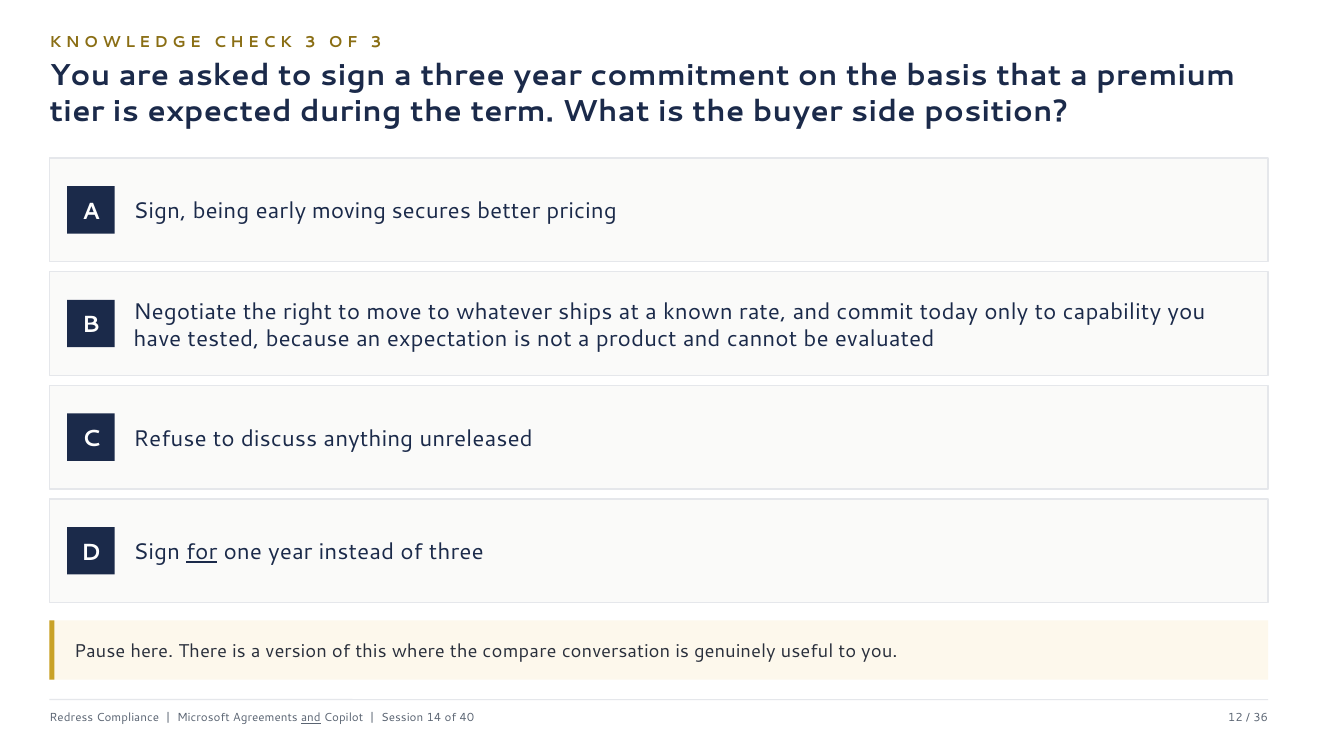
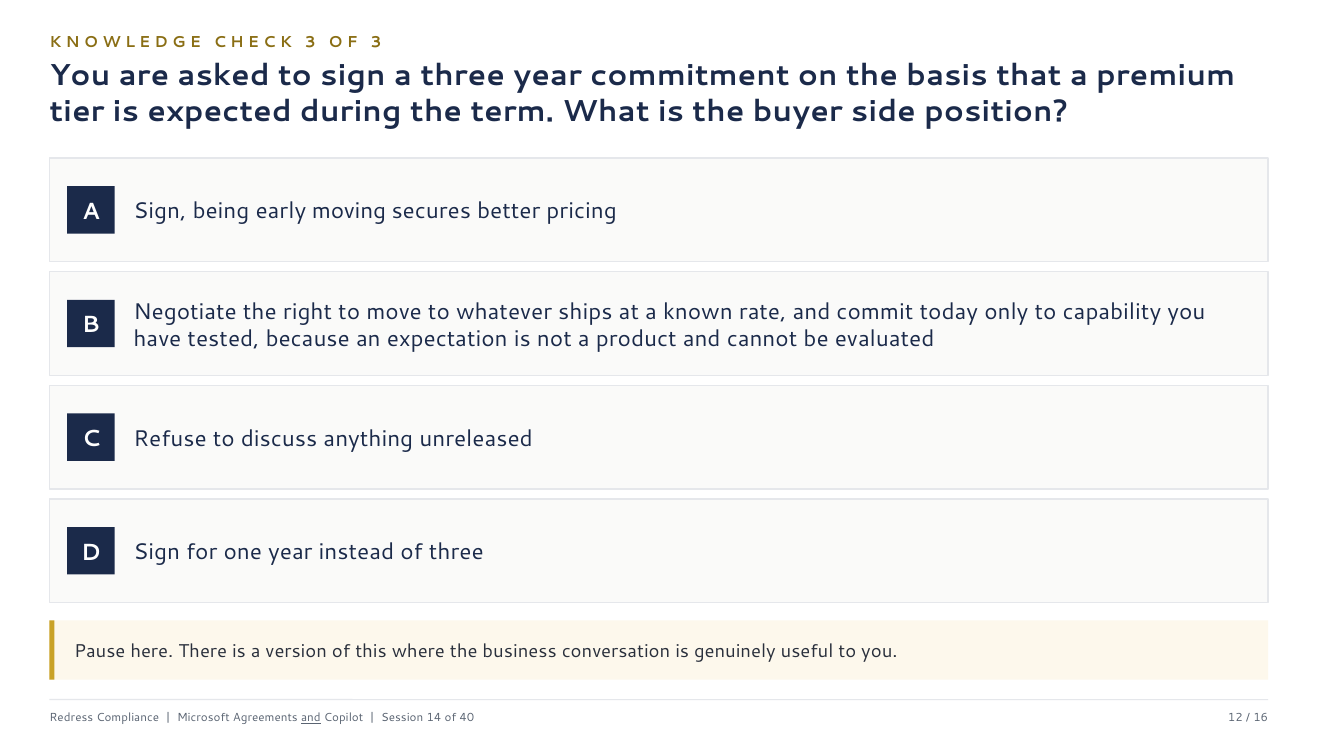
for underline: present -> none (202, 553)
compare: compare -> business (520, 652)
36: 36 -> 16 (1261, 718)
